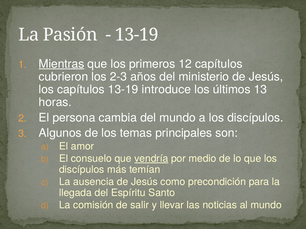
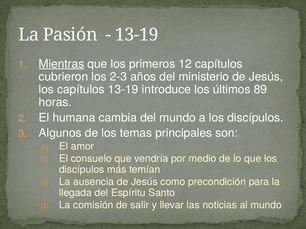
13: 13 -> 89 (260, 90)
persona: persona -> humana (74, 118)
vendría underline: present -> none (151, 159)
